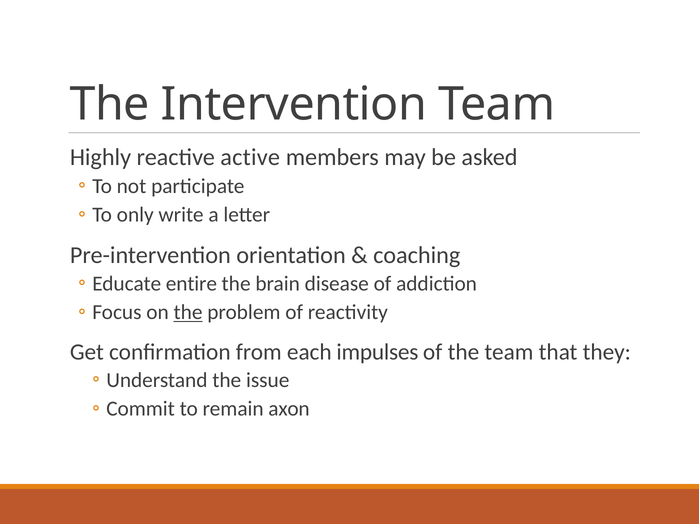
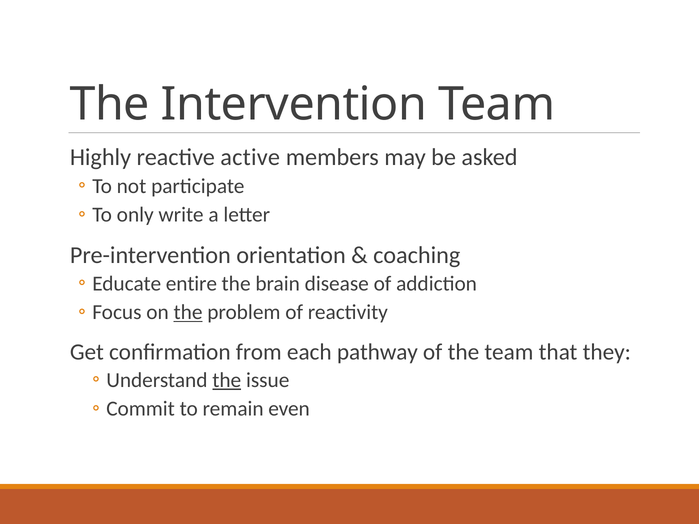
impulses: impulses -> pathway (377, 352)
the underline: none -> present (227, 380)
axon: axon -> even (289, 409)
